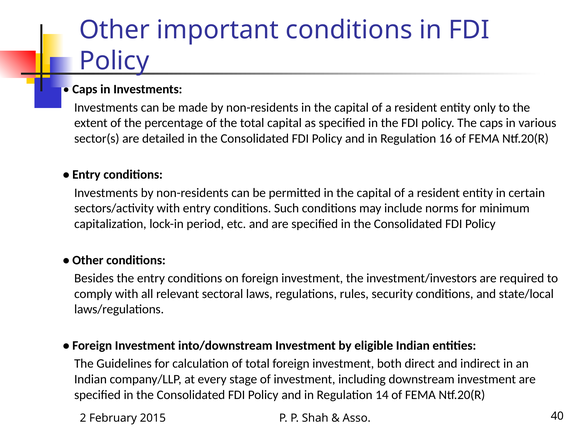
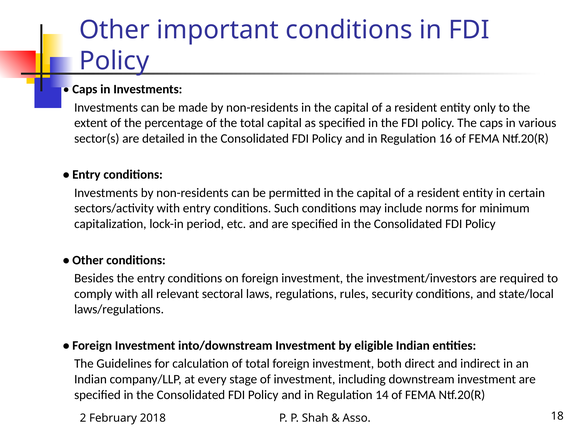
2015: 2015 -> 2018 (153, 418)
40: 40 -> 18 (557, 416)
